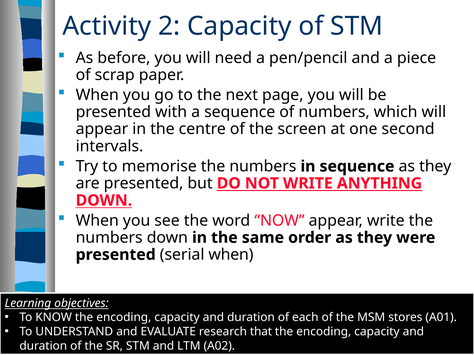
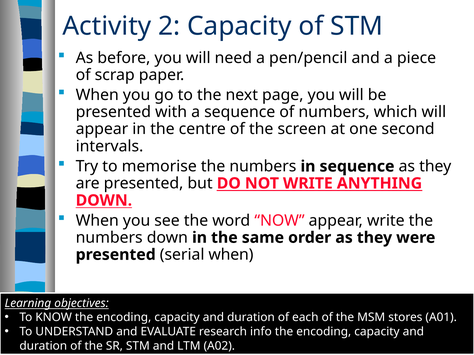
that: that -> info (261, 332)
